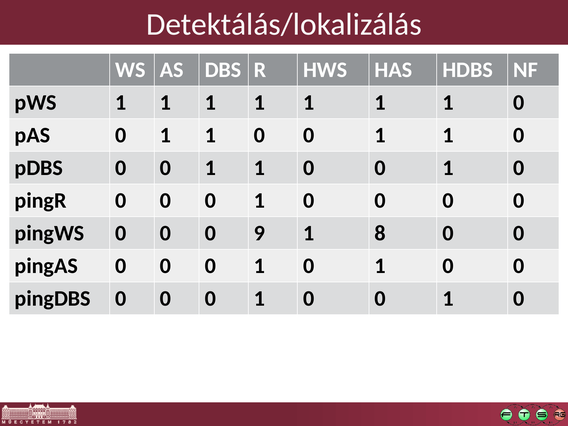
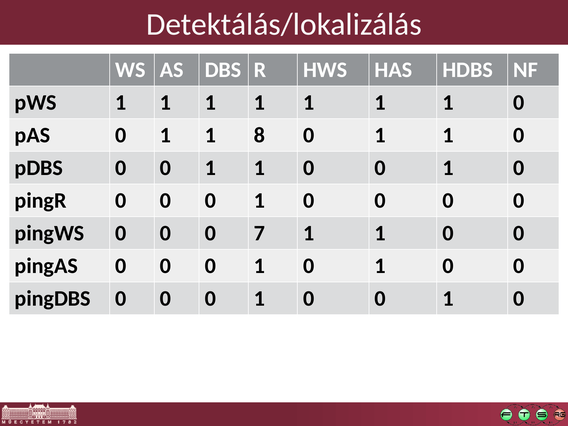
0: 0 -> 8 (259, 135)
9: 9 -> 7 (259, 233)
8: 8 -> 1 (380, 233)
